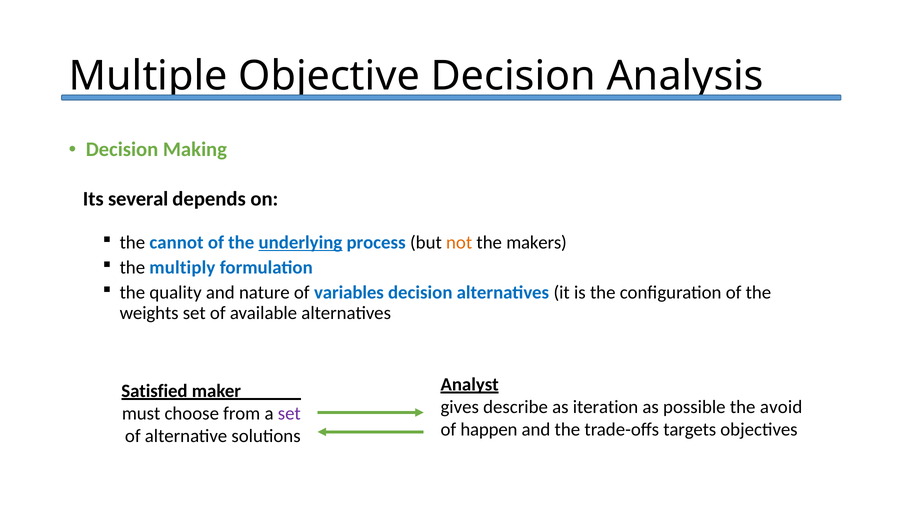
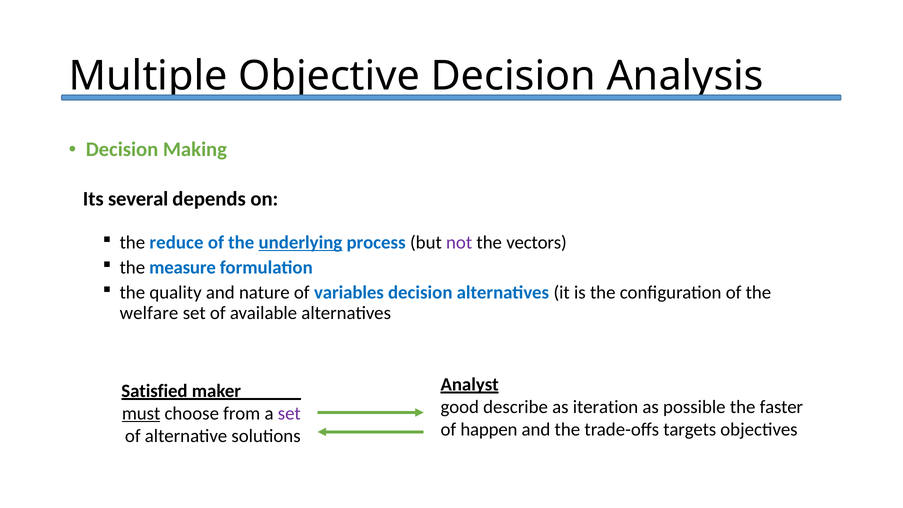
cannot: cannot -> reduce (176, 243)
not colour: orange -> purple (459, 243)
makers: makers -> vectors (537, 243)
multiply: multiply -> measure (183, 268)
weights: weights -> welfare (149, 313)
gives: gives -> good (460, 407)
avoid: avoid -> faster (781, 407)
must underline: none -> present (141, 413)
